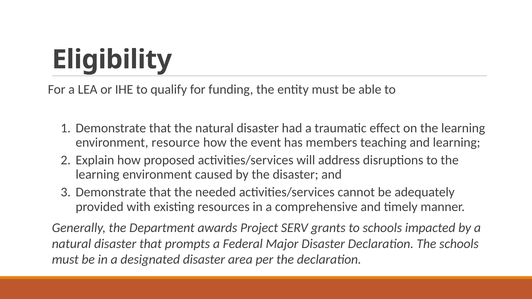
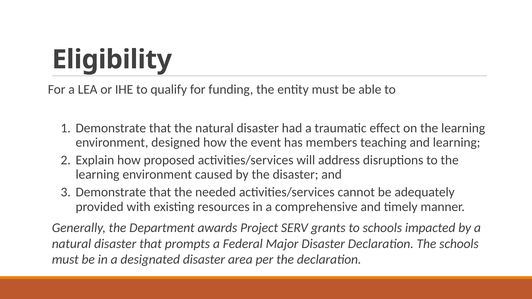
resource: resource -> designed (176, 143)
